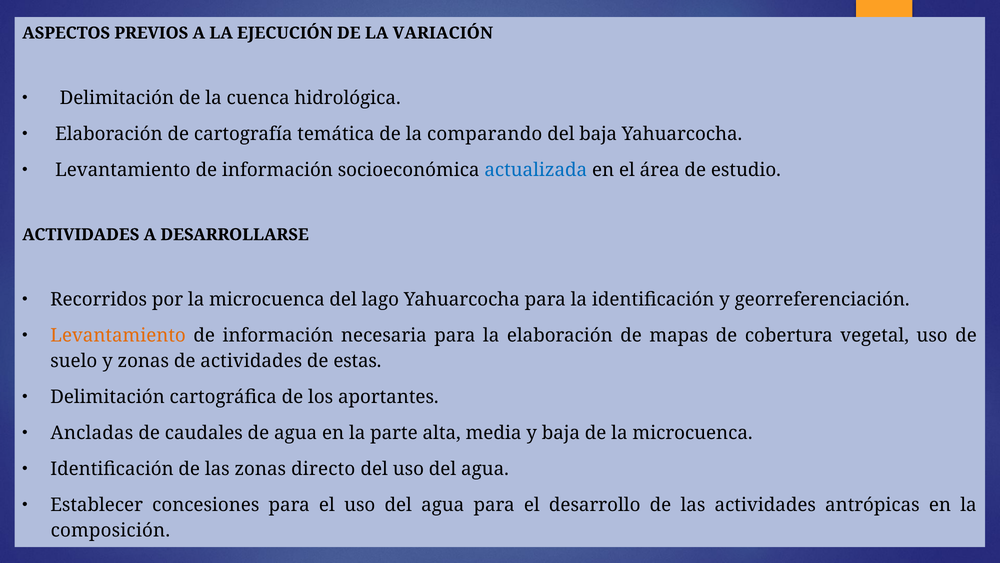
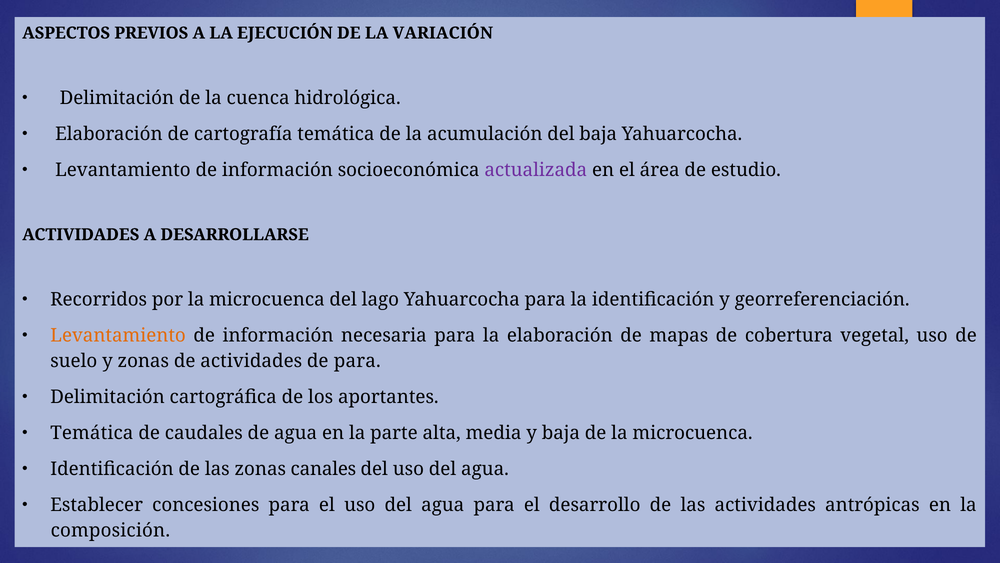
comparando: comparando -> acumulación (485, 134)
actualizada colour: blue -> purple (536, 170)
de estas: estas -> para (357, 361)
Ancladas: Ancladas -> Temática (92, 433)
directo: directo -> canales (323, 469)
